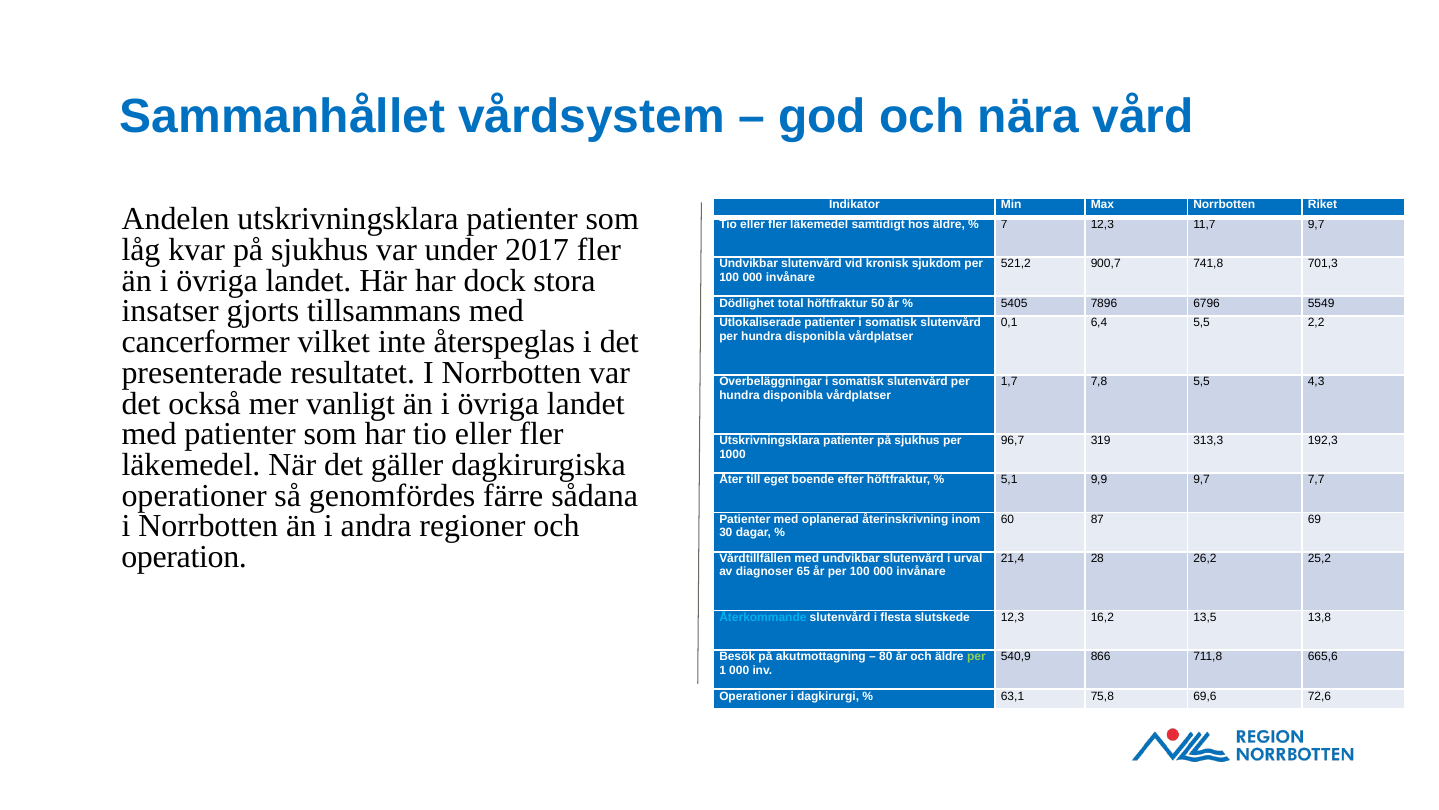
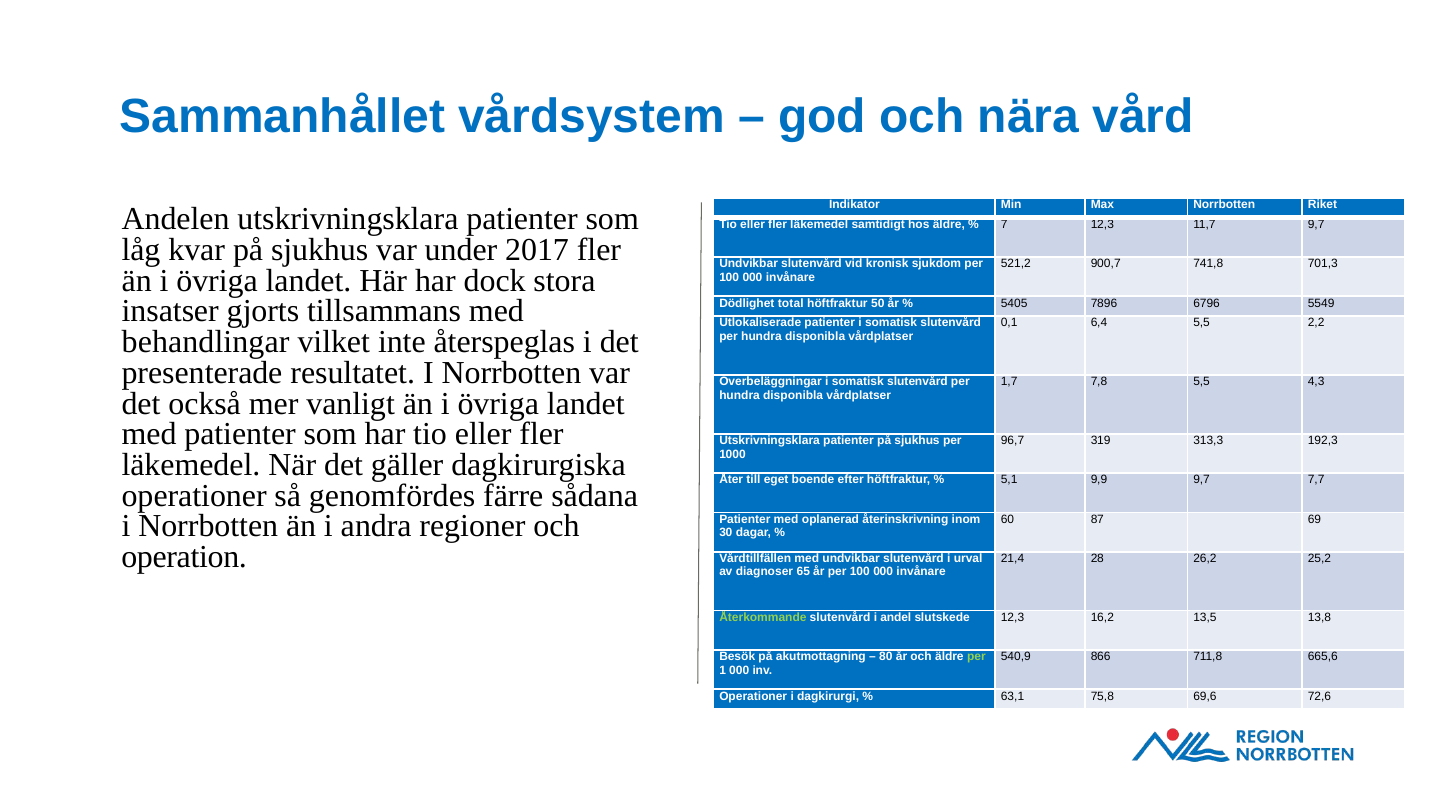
cancerformer: cancerformer -> behandlingar (206, 342)
Återkommande colour: light blue -> light green (763, 617)
flesta: flesta -> andel (896, 617)
